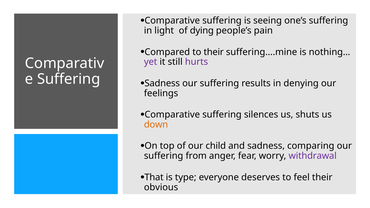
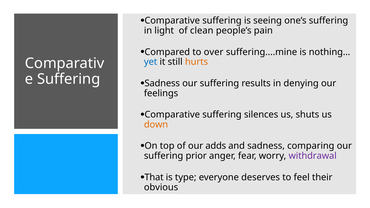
dying: dying -> clean (202, 31)
to their: their -> over (214, 52)
yet colour: purple -> blue (151, 62)
hurts colour: purple -> orange (197, 62)
child: child -> adds (216, 146)
from: from -> prior (196, 156)
